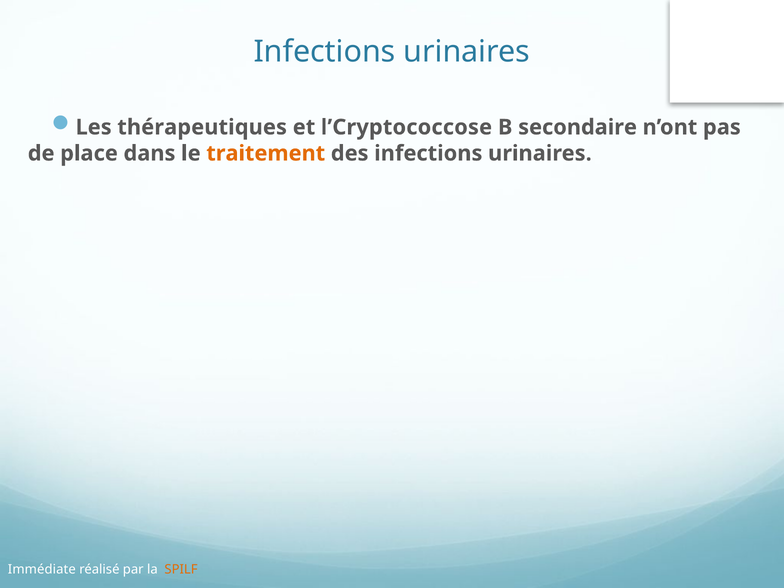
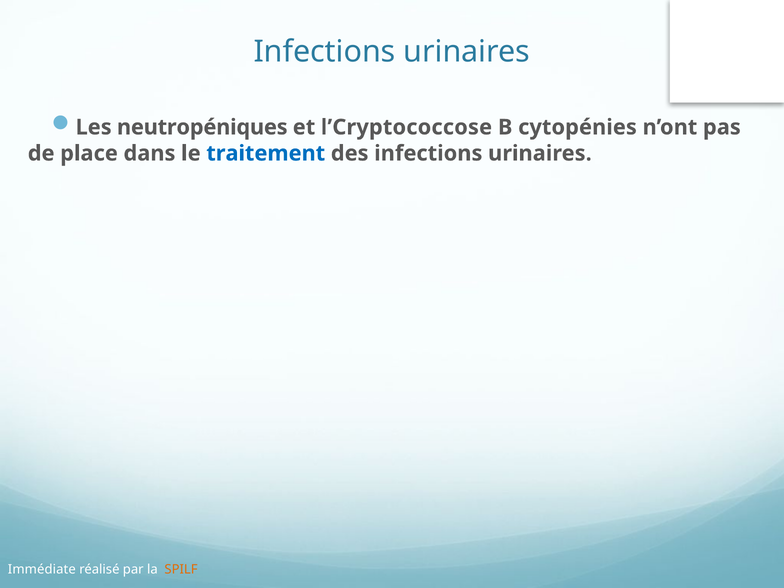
thérapeutiques: thérapeutiques -> neutropéniques (202, 127)
secondaire: secondaire -> cytopénies (577, 127)
traitement colour: orange -> blue (266, 153)
